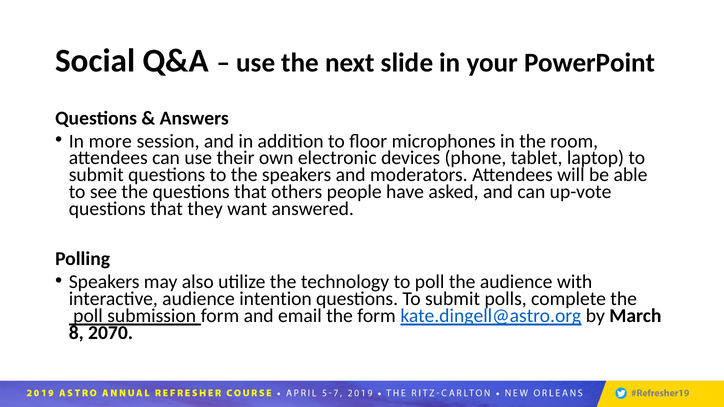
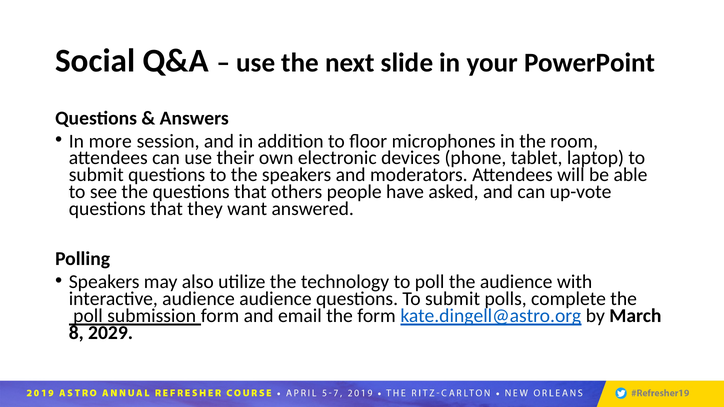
audience intention: intention -> audience (275, 299)
2070: 2070 -> 2029 (111, 333)
